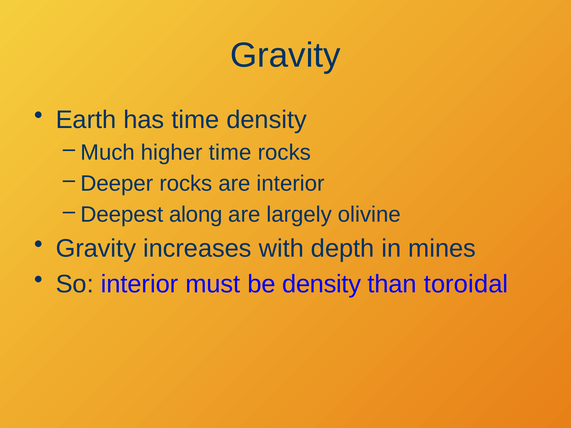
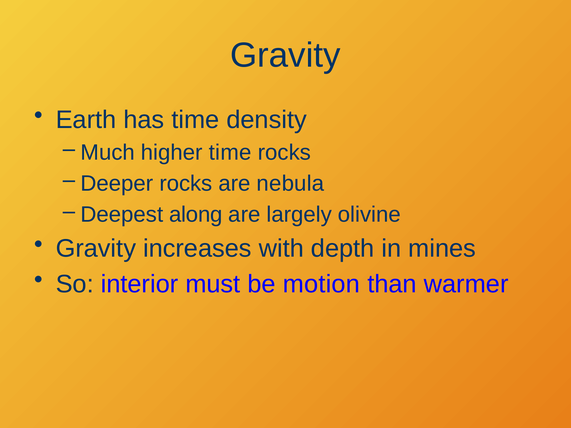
are interior: interior -> nebula (290, 184)
be density: density -> motion (321, 284)
toroidal: toroidal -> warmer (466, 284)
